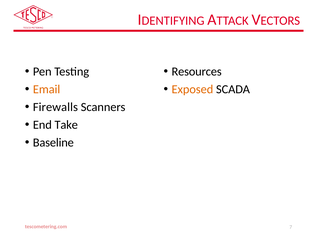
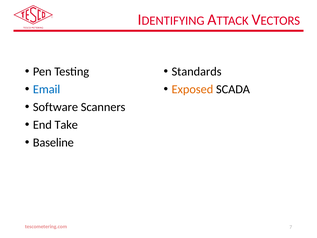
Resources: Resources -> Standards (197, 71)
Email colour: orange -> blue (47, 89)
Firewalls: Firewalls -> Software (55, 107)
